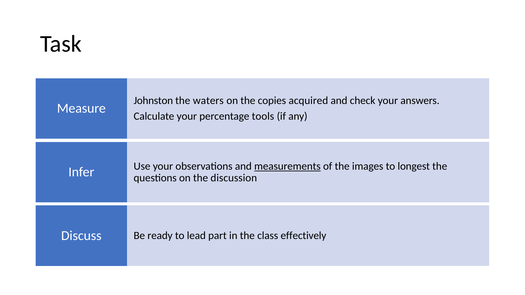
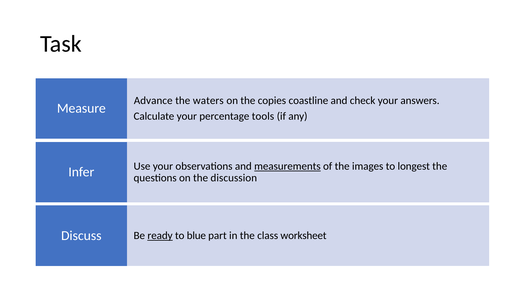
Johnston: Johnston -> Advance (153, 101)
acquired: acquired -> coastline (308, 101)
ready underline: none -> present (160, 236)
lead: lead -> blue (196, 236)
effectively: effectively -> worksheet (304, 236)
